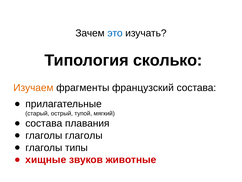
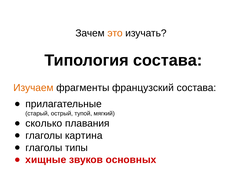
это colour: blue -> orange (115, 33)
Типология сколько: сколько -> состава (168, 60)
состава: состава -> сколько (44, 123)
глаголы глаголы: глаголы -> картина (84, 135)
животные: животные -> основных (131, 159)
